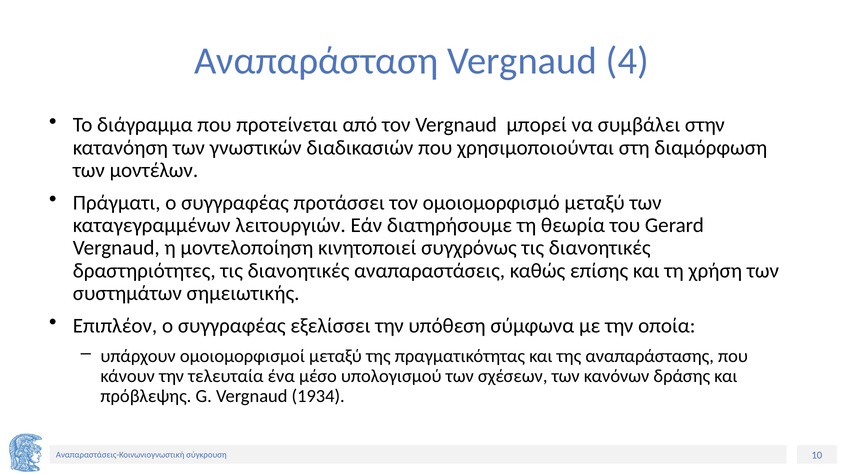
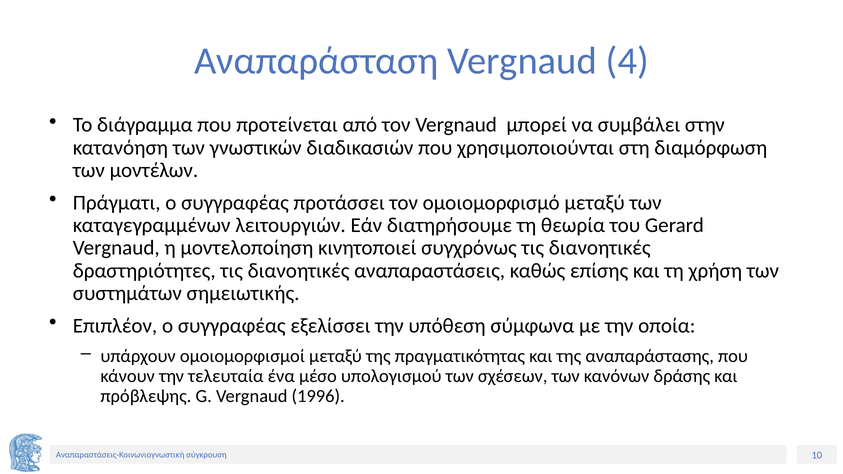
1934: 1934 -> 1996 (318, 396)
